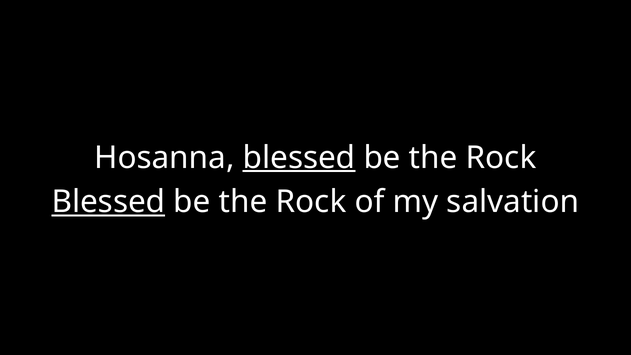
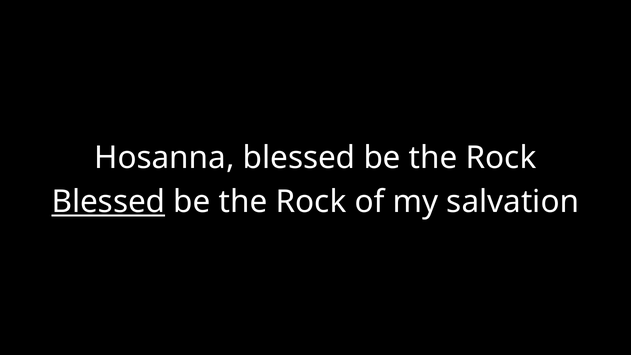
blessed underline: present -> none (299, 158)
